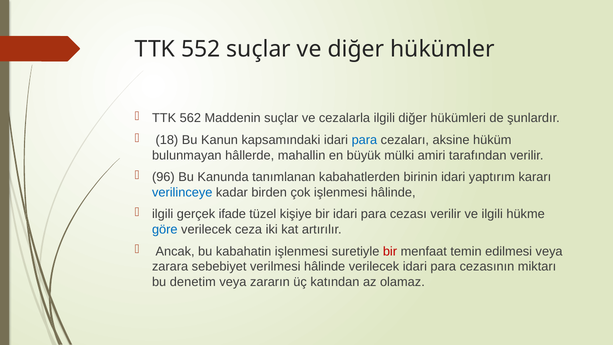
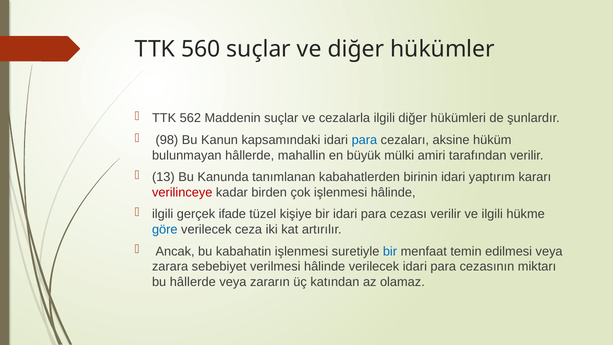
552: 552 -> 560 (201, 49)
18: 18 -> 98 (167, 140)
96: 96 -> 13 (163, 177)
verilinceye colour: blue -> red (182, 192)
bir colour: red -> blue (390, 251)
bu denetim: denetim -> hâllerde (193, 282)
